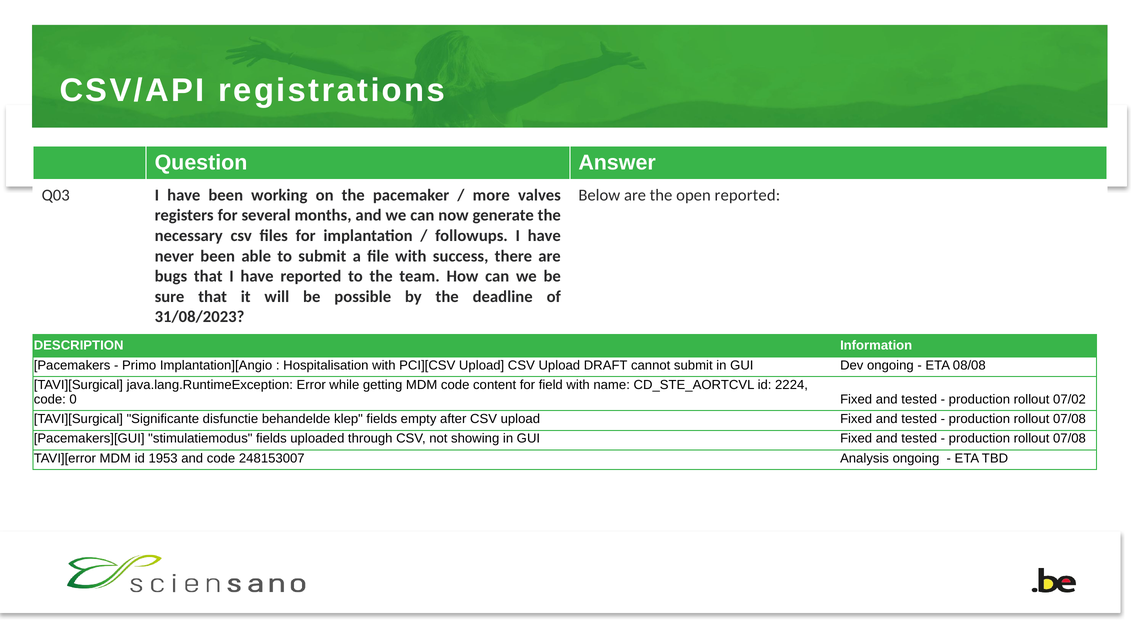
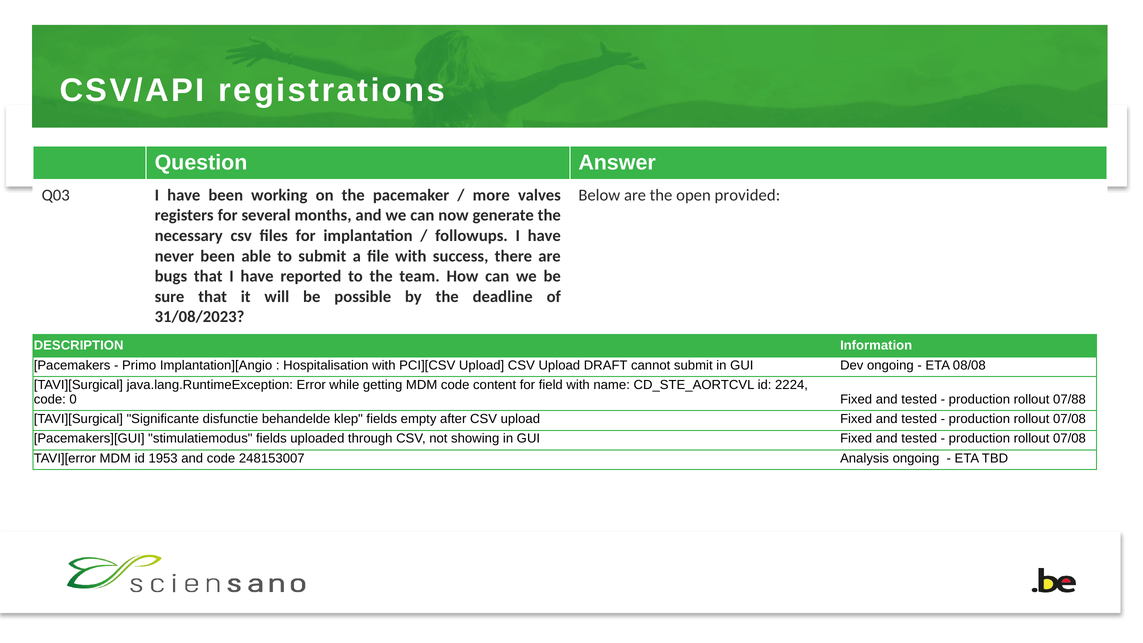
open reported: reported -> provided (747, 195)
07/02: 07/02 -> 07/88 (1069, 399)
